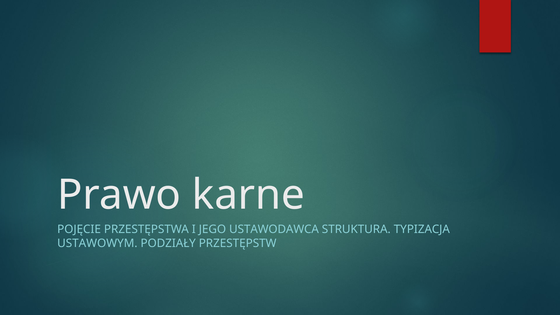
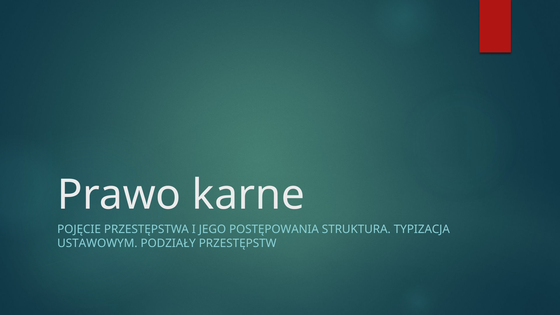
USTAWODAWCA: USTAWODAWCA -> POSTĘPOWANIA (274, 229)
